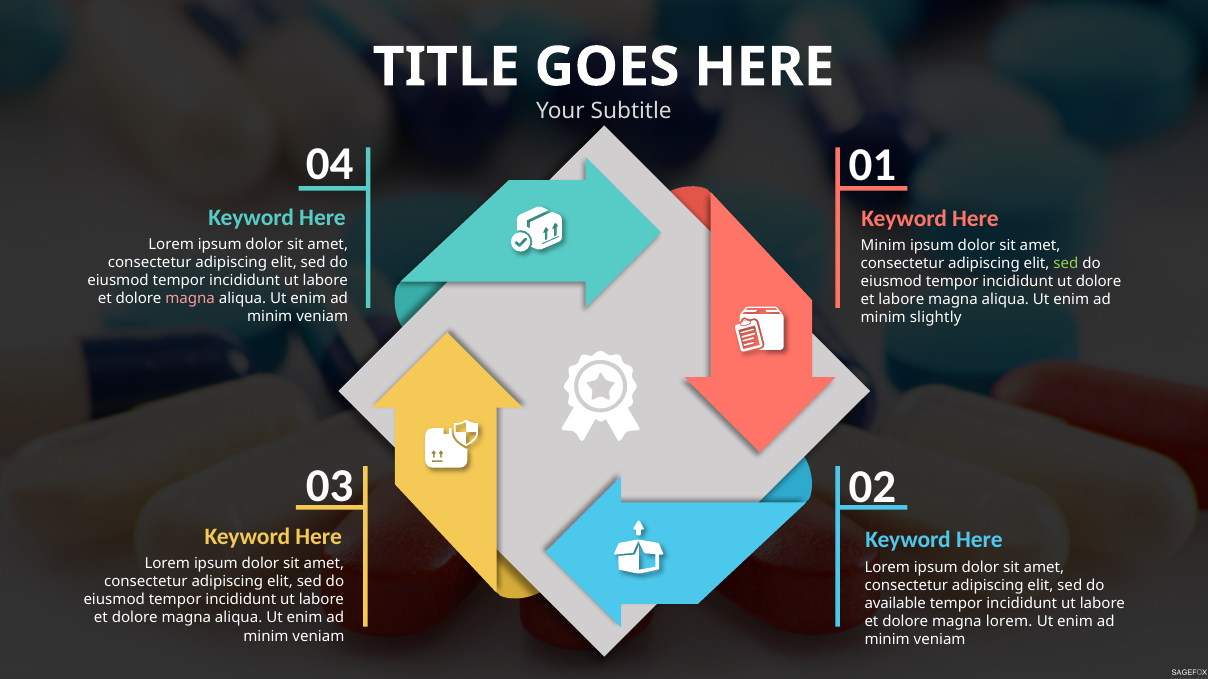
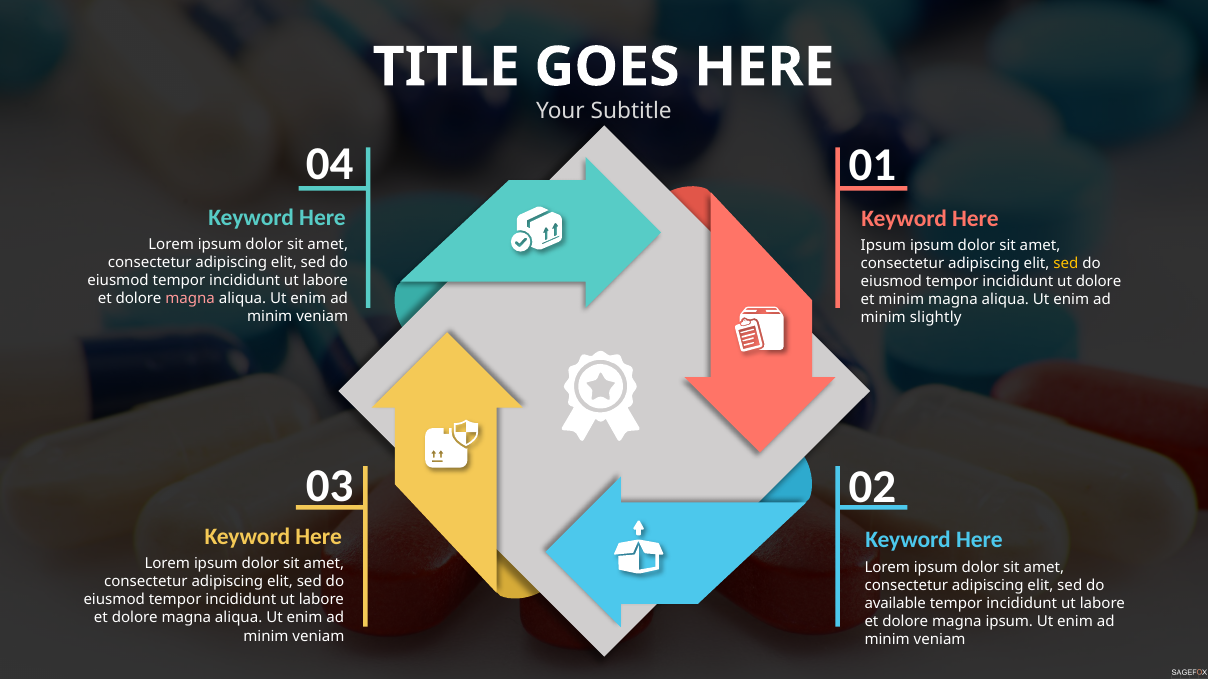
Minim: Minim -> Ipsum (883, 246)
sed colour: light green -> yellow (1066, 264)
et labore: labore -> minim (901, 300)
magna lorem: lorem -> ipsum (1009, 622)
